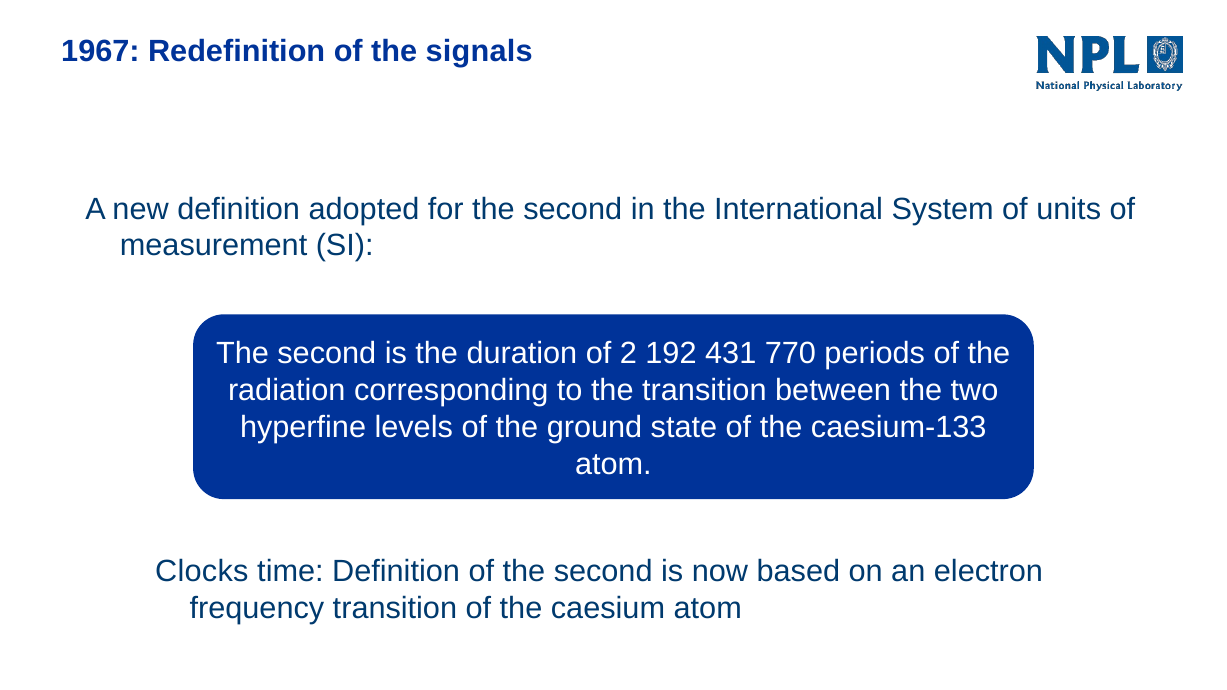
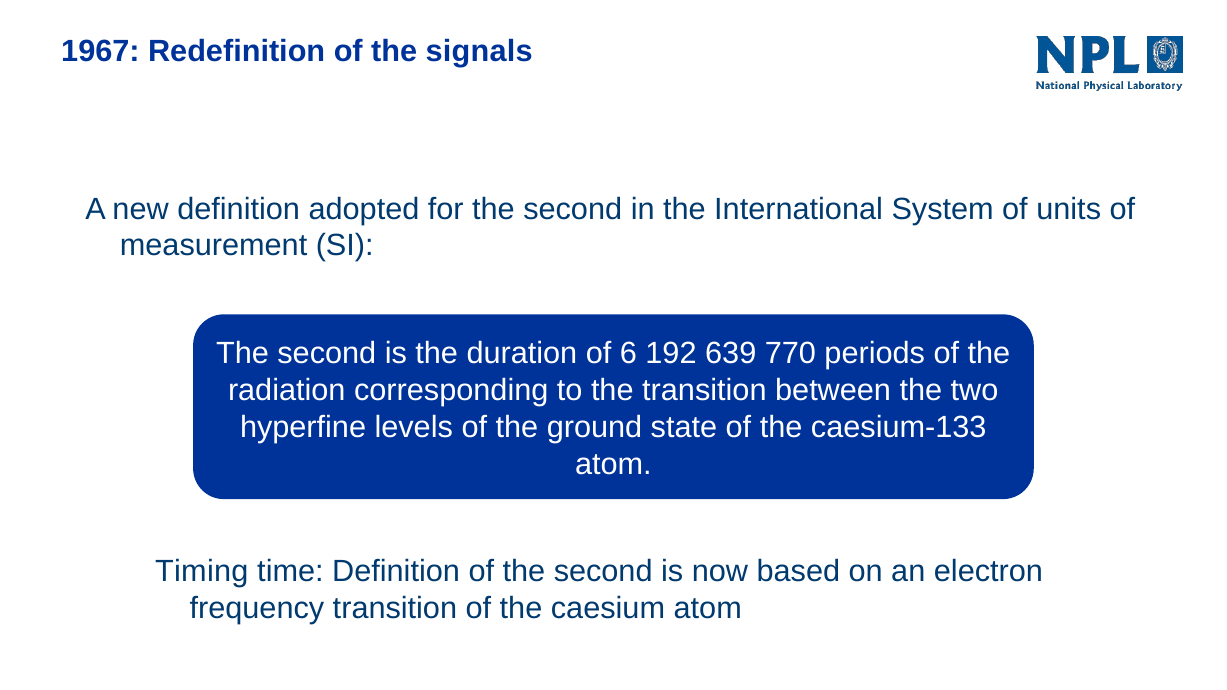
2: 2 -> 6 (628, 354)
431: 431 -> 639 (731, 354)
Clocks: Clocks -> Timing (202, 572)
